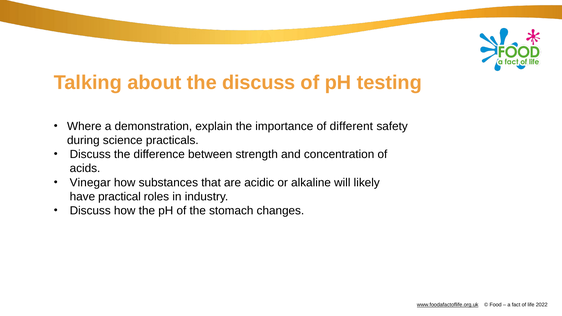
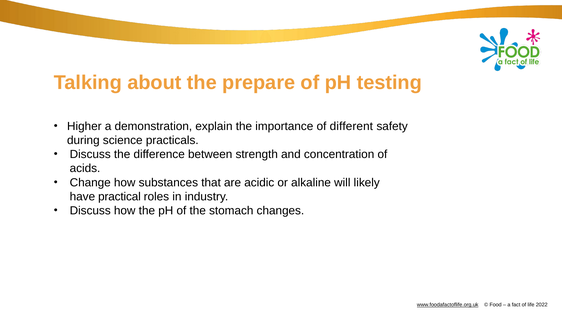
the discuss: discuss -> prepare (259, 83)
Where: Where -> Higher (84, 126)
Vinegar: Vinegar -> Change (90, 183)
